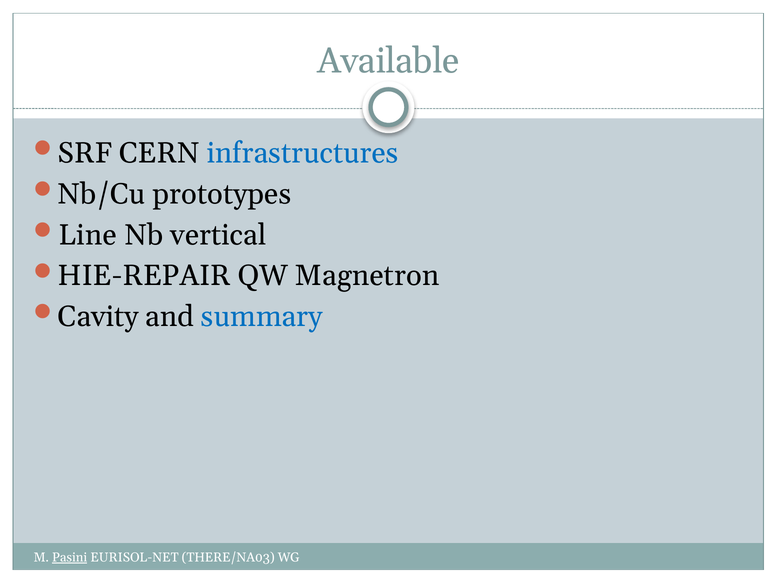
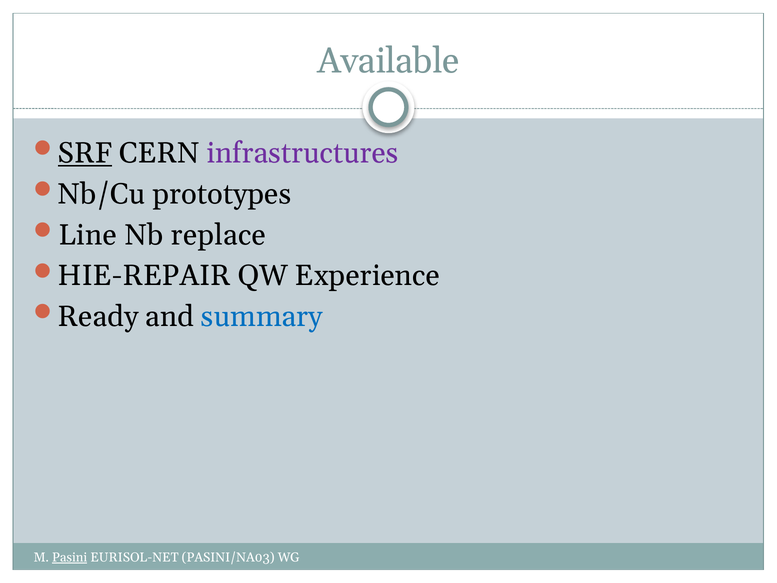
SRF underline: none -> present (85, 153)
infrastructures colour: blue -> purple (303, 153)
vertical: vertical -> replace (218, 235)
Magnetron: Magnetron -> Experience (367, 276)
Cavity: Cavity -> Ready (98, 316)
THERE/NA03: THERE/NA03 -> PASINI/NA03 (228, 557)
